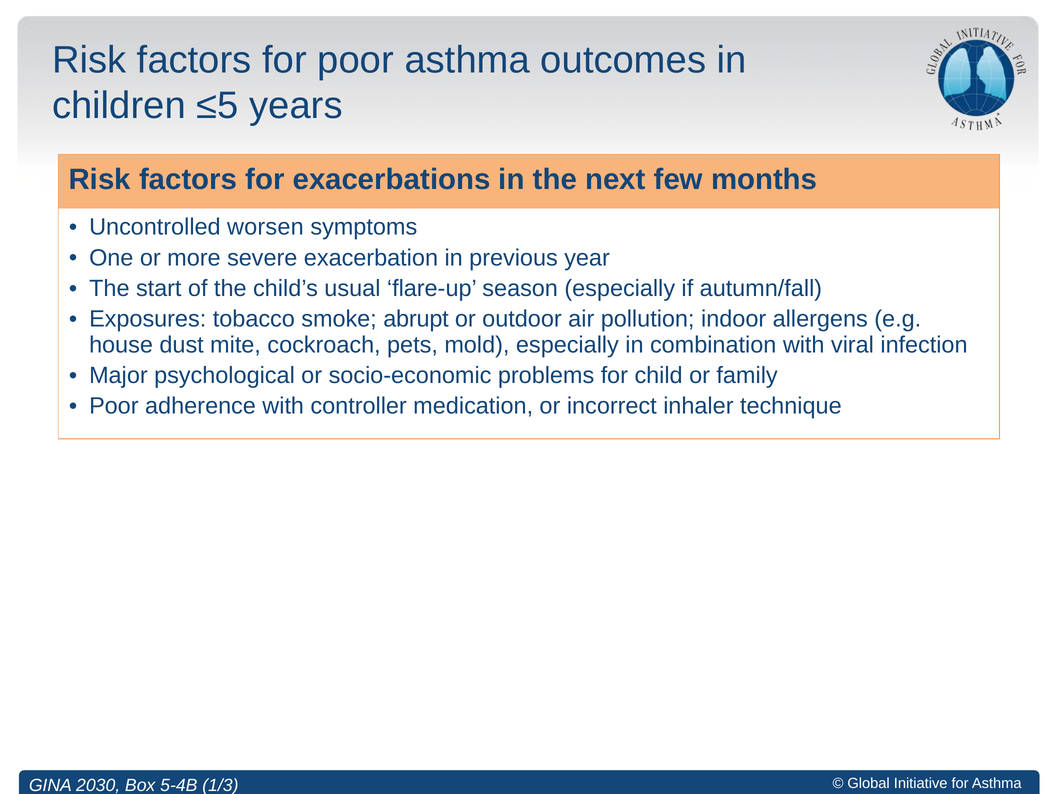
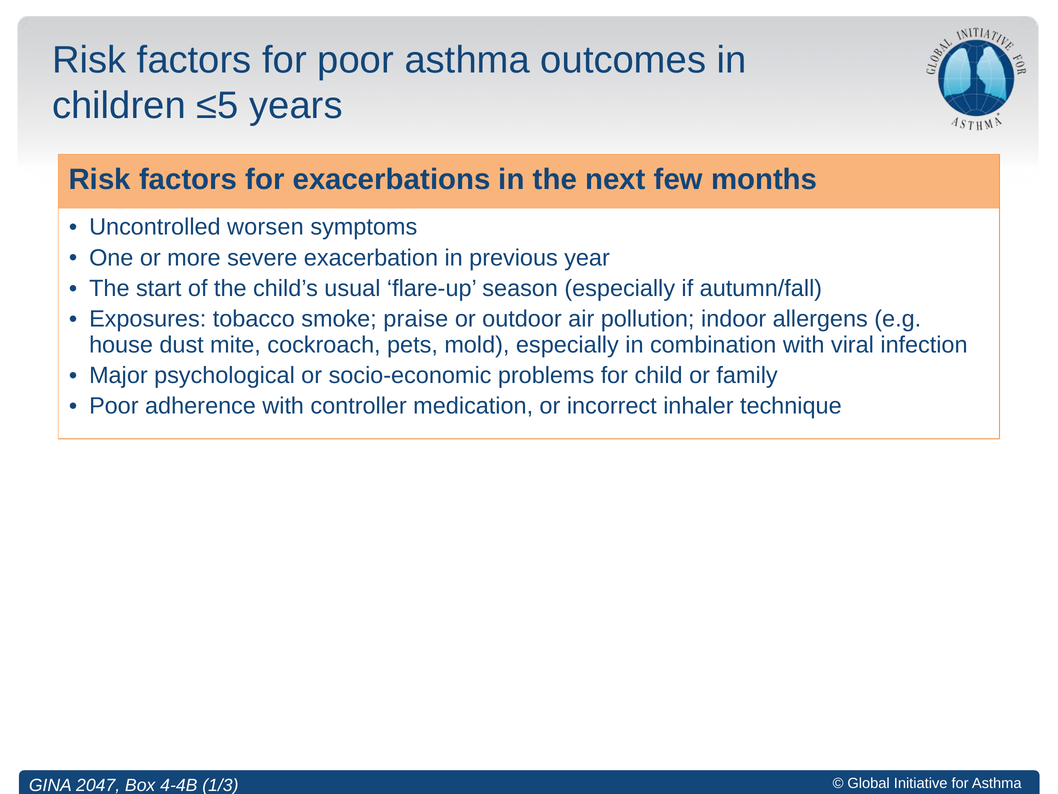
abrupt: abrupt -> praise (416, 319)
2030: 2030 -> 2047 (98, 785)
5-4B: 5-4B -> 4-4B (179, 785)
